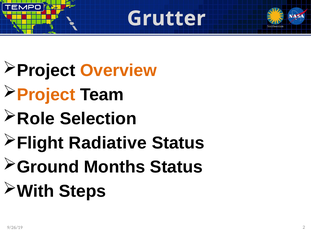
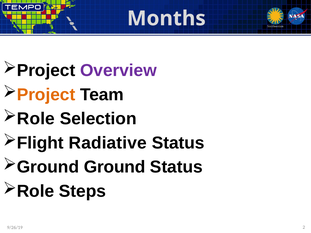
Grutter: Grutter -> Months (166, 18)
Overview colour: orange -> purple (118, 70)
Ground Months: Months -> Ground (115, 167)
With: With -> Role (35, 191)
